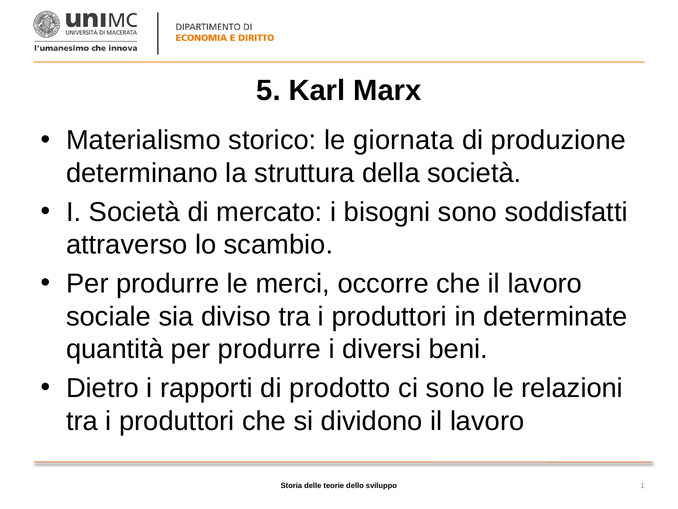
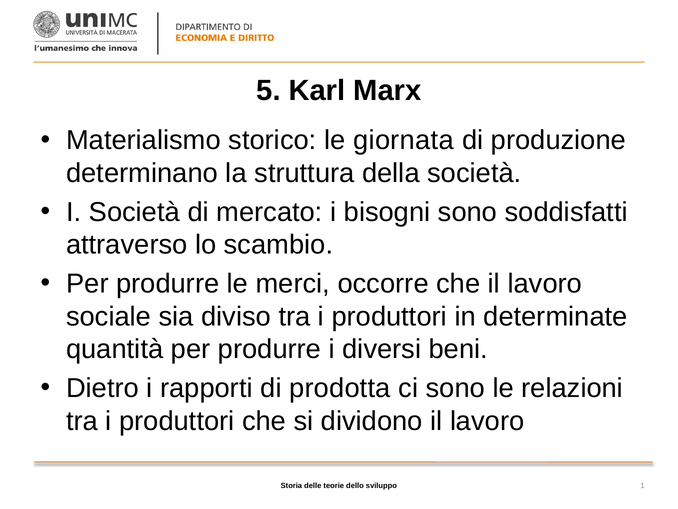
prodotto: prodotto -> prodotta (340, 388)
